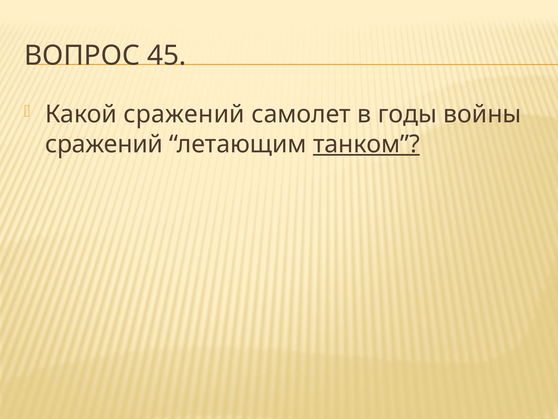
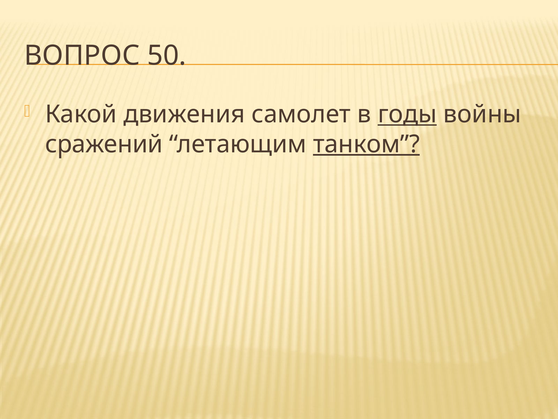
45: 45 -> 50 (167, 55)
Какой сражений: сражений -> движения (184, 114)
годы underline: none -> present (407, 114)
